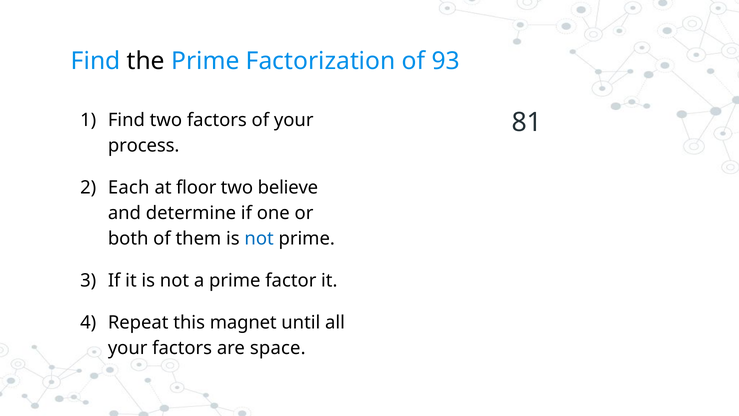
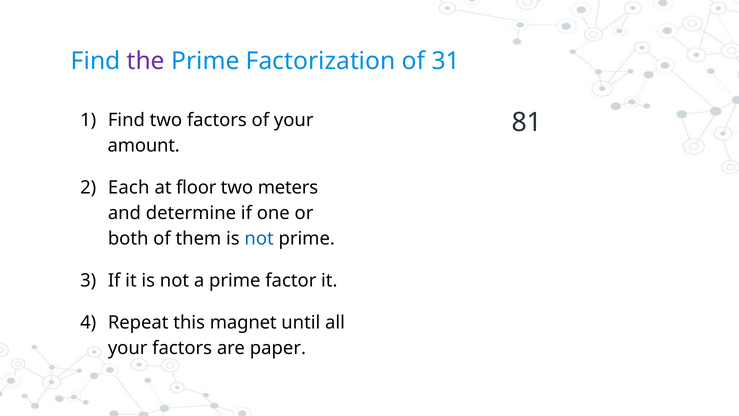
the colour: black -> purple (146, 61)
93: 93 -> 31 (446, 61)
process: process -> amount (144, 146)
believe: believe -> meters (288, 187)
space: space -> paper (278, 348)
